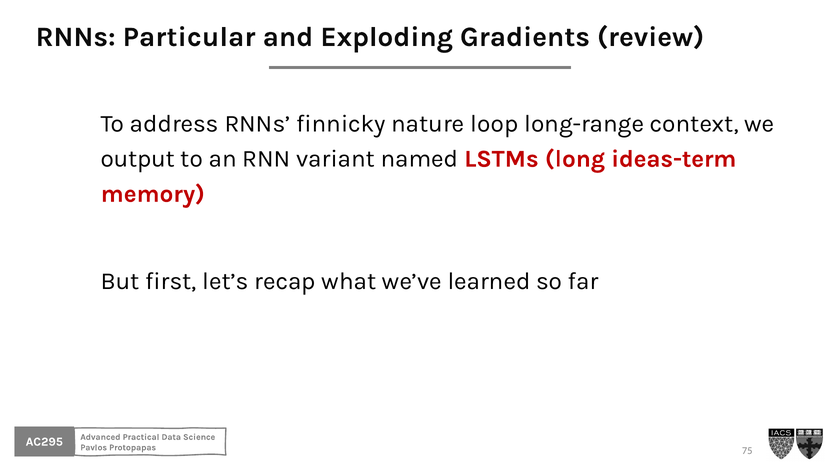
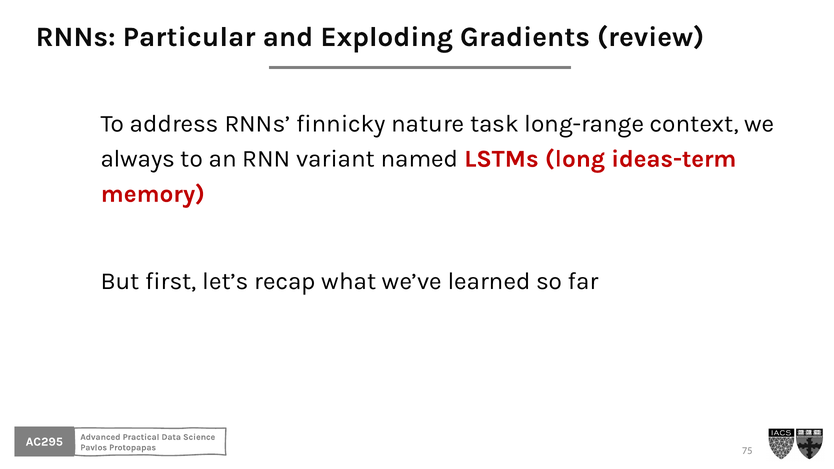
loop: loop -> task (494, 124)
output: output -> always (138, 159)
